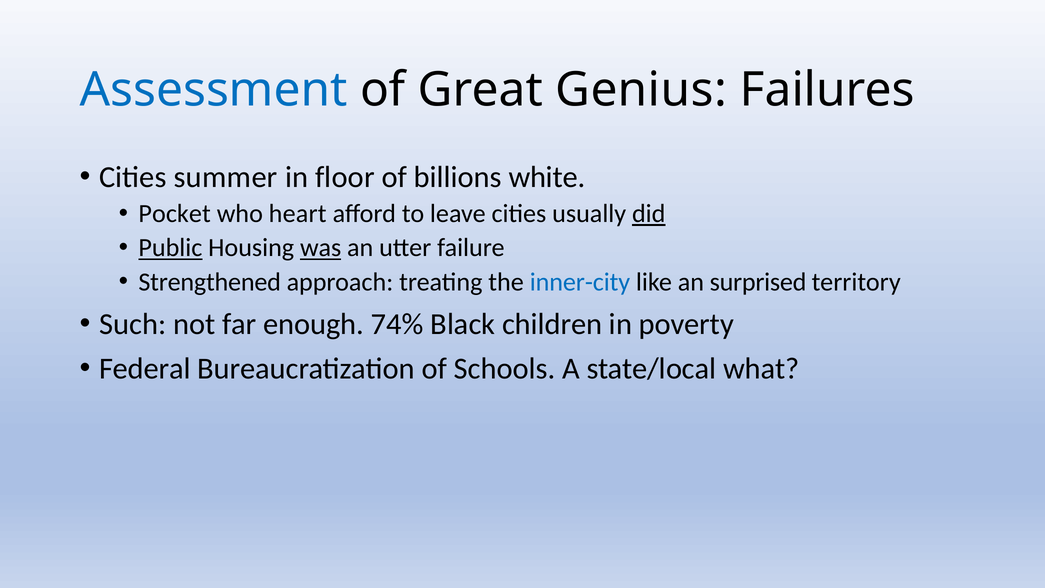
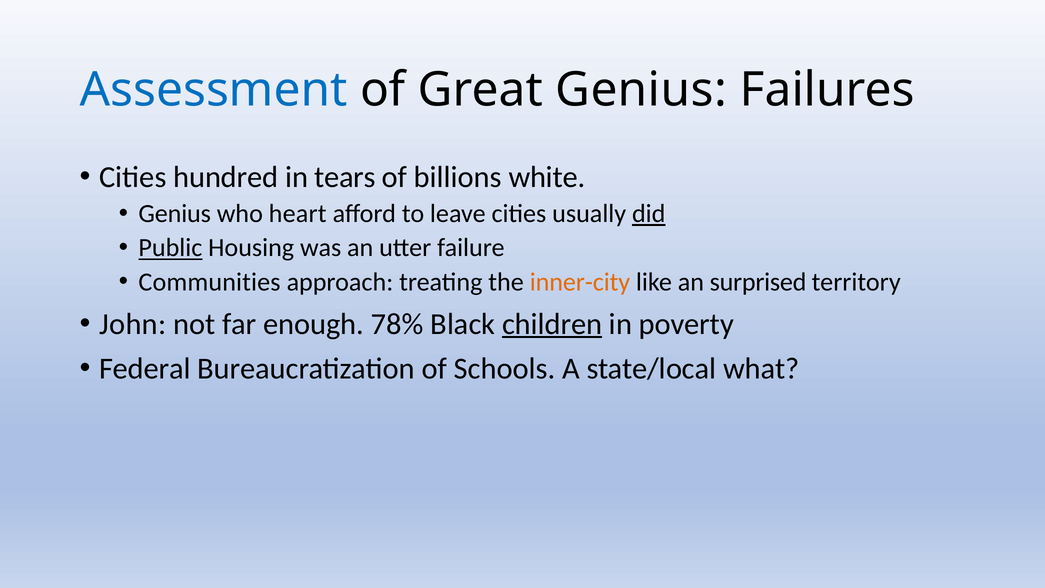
summer: summer -> hundred (226, 177)
floor: floor -> tears (345, 177)
Pocket: Pocket -> Genius (175, 214)
was underline: present -> none (321, 248)
Strengthened: Strengthened -> Communities (210, 282)
inner-city colour: blue -> orange (580, 282)
Such: Such -> John (133, 324)
74%: 74% -> 78% (397, 324)
children underline: none -> present (552, 324)
